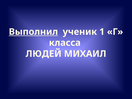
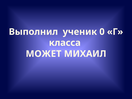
Выполнил underline: present -> none (33, 32)
1: 1 -> 0 (102, 32)
ЛЮДЕЙ: ЛЮДЕЙ -> МОЖЕТ (44, 54)
